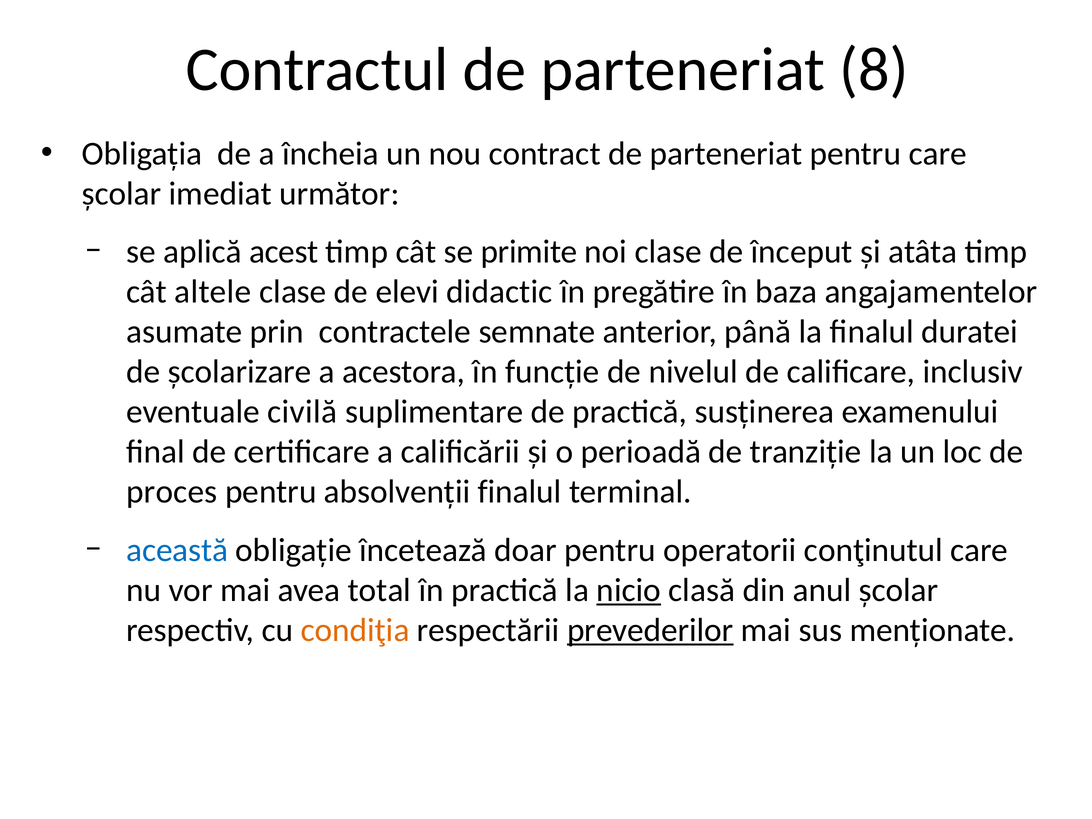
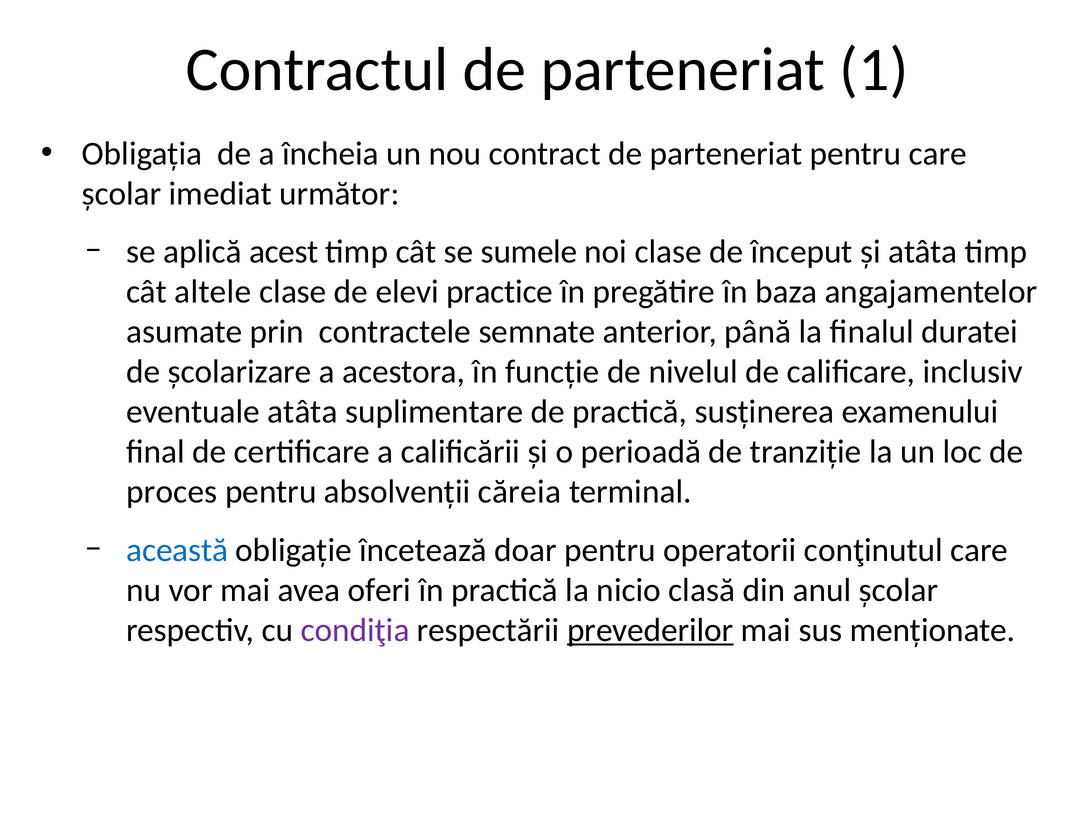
8: 8 -> 1 (874, 70)
primite: primite -> sumele (529, 252)
didactic: didactic -> practice (500, 292)
eventuale civilă: civilă -> atâta (302, 412)
absolvenţii finalul: finalul -> căreia (519, 492)
total: total -> oferi (380, 590)
nicio underline: present -> none (629, 590)
condiţia colour: orange -> purple (355, 630)
